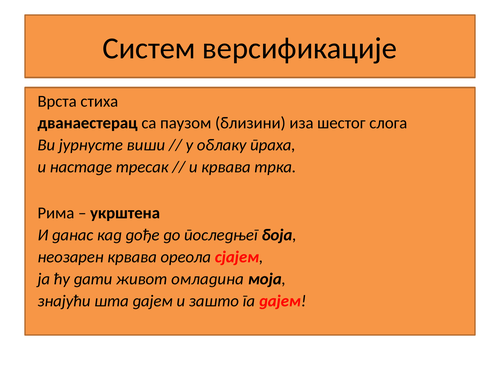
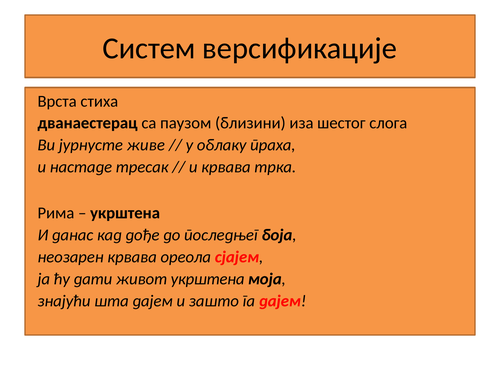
виши: виши -> живе (146, 145)
живот омладина: омладина -> укрштена (208, 279)
